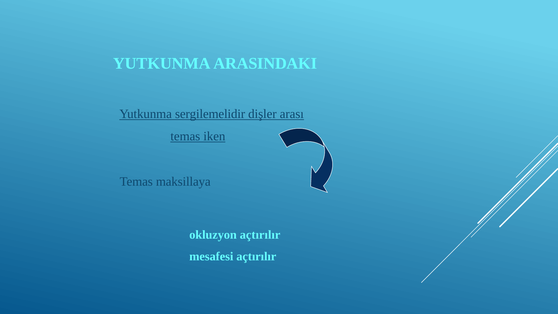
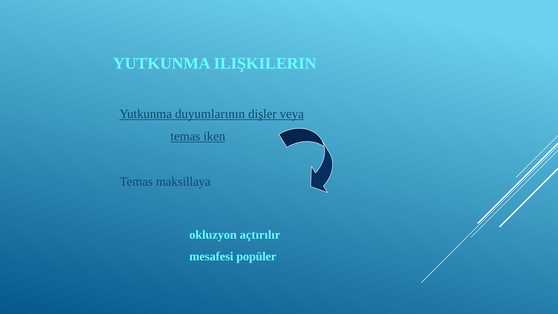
ARASINDAKI: ARASINDAKI -> ILIŞKILERIN (265, 63)
sergilemelidir: sergilemelidir -> duyumlarının (210, 114)
arası: arası -> veya (292, 114)
mesafesi açtırılır: açtırılır -> popüler (256, 256)
